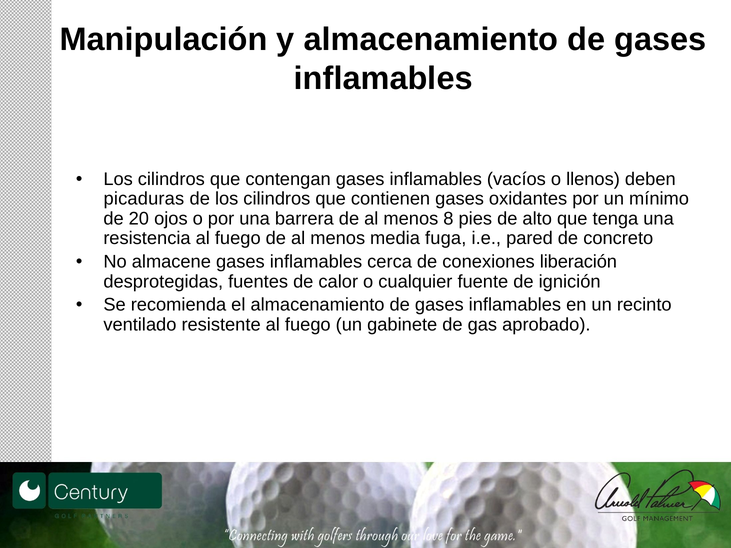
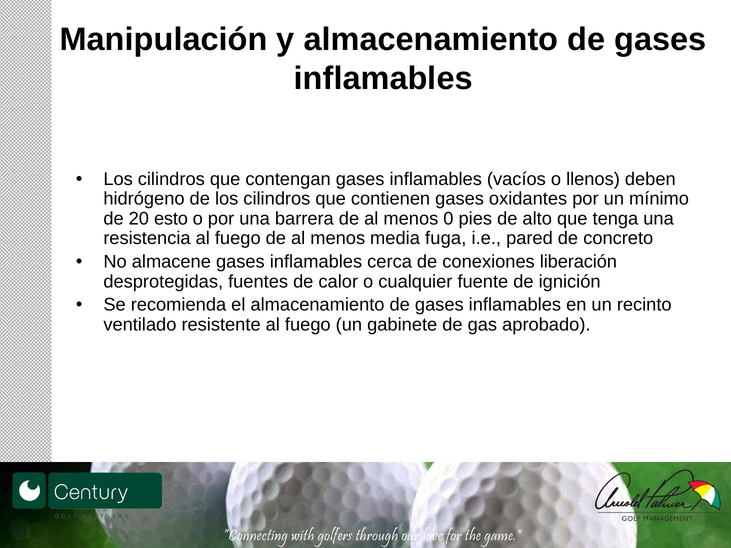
picaduras: picaduras -> hidrógeno (144, 199)
ojos: ojos -> esto (171, 219)
8: 8 -> 0 (448, 219)
